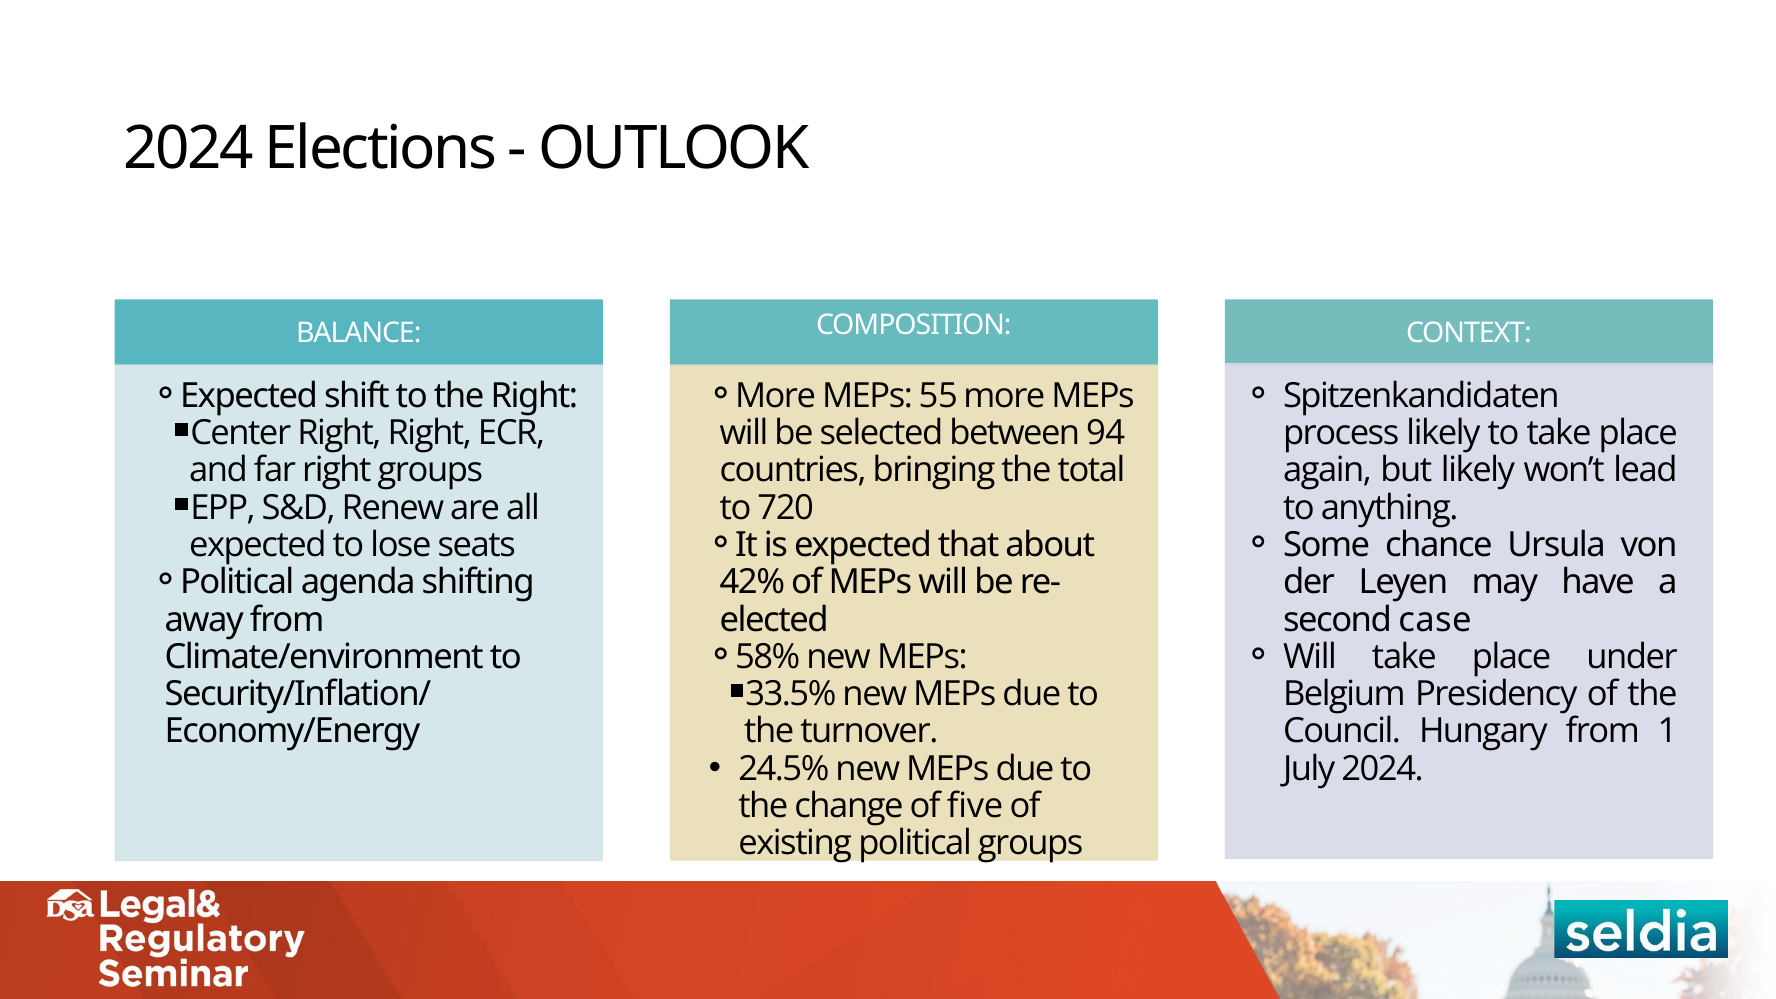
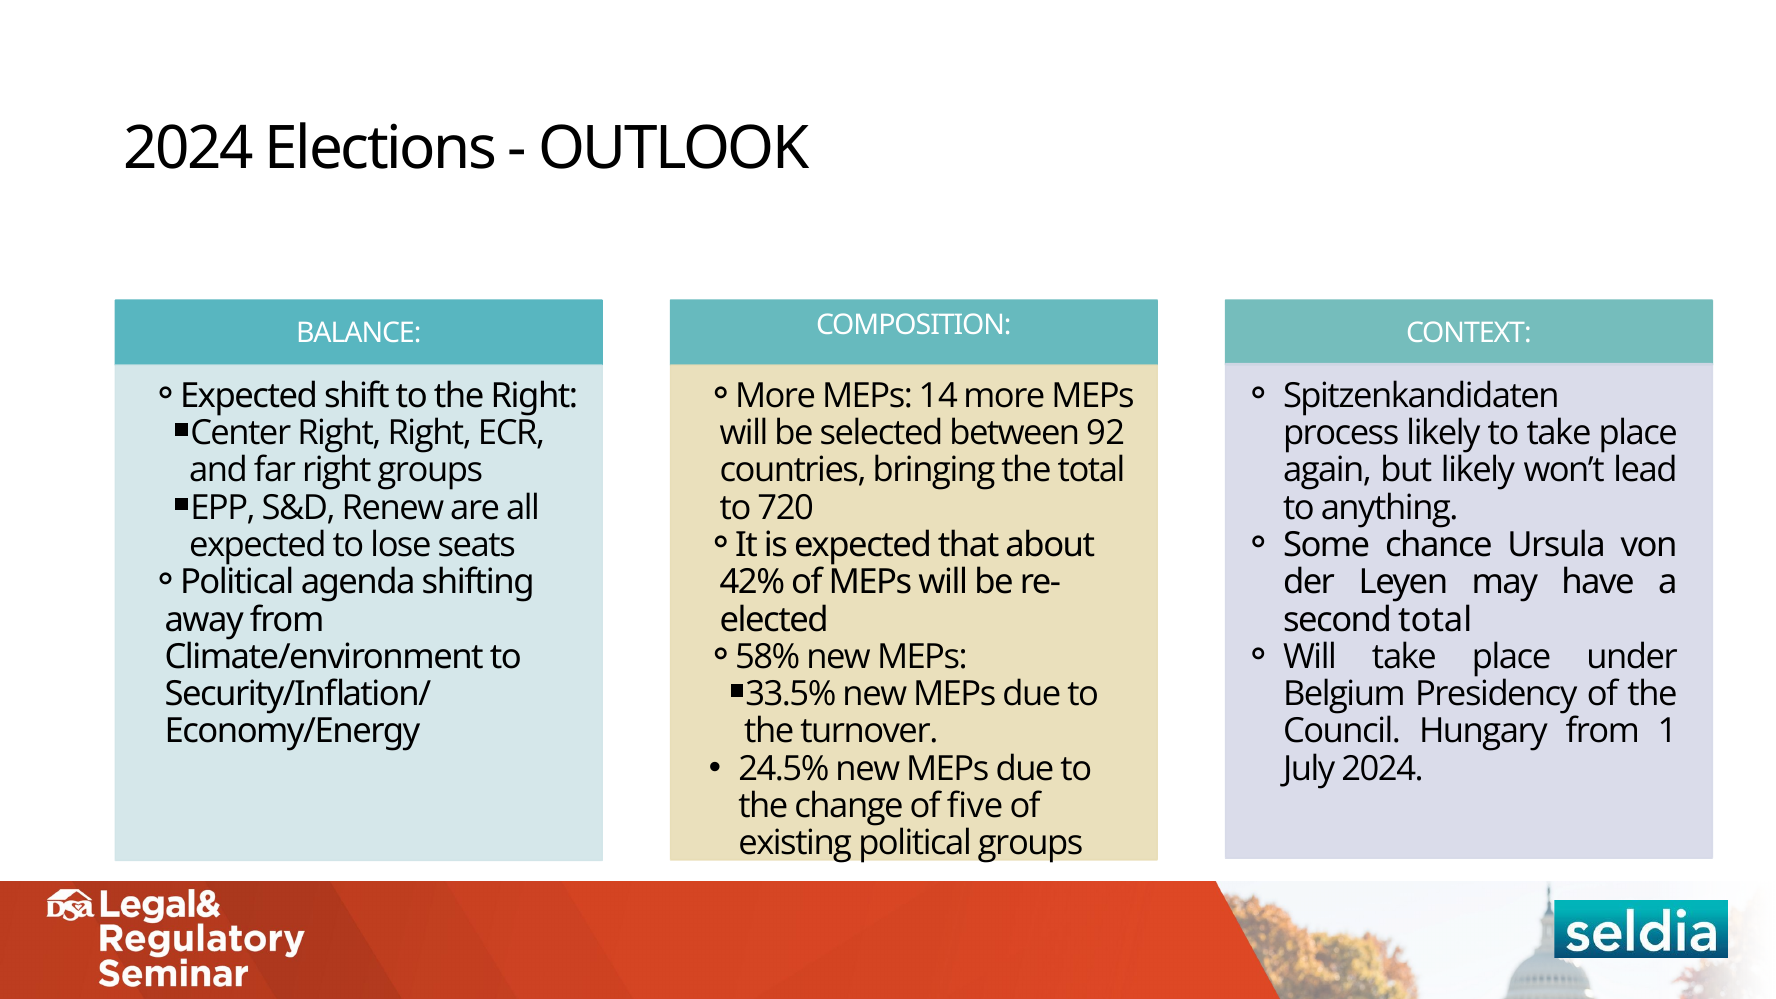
55: 55 -> 14 (938, 396)
94: 94 -> 92 (1106, 433)
second case: case -> total (1435, 620)
